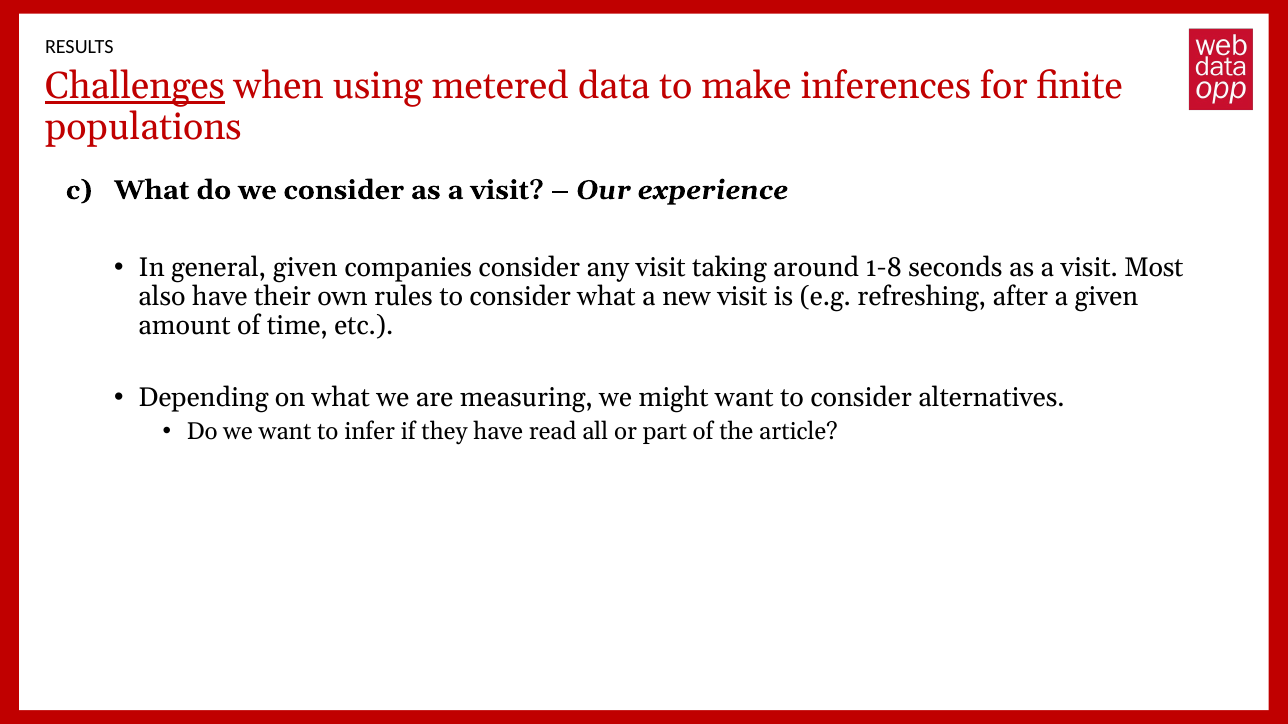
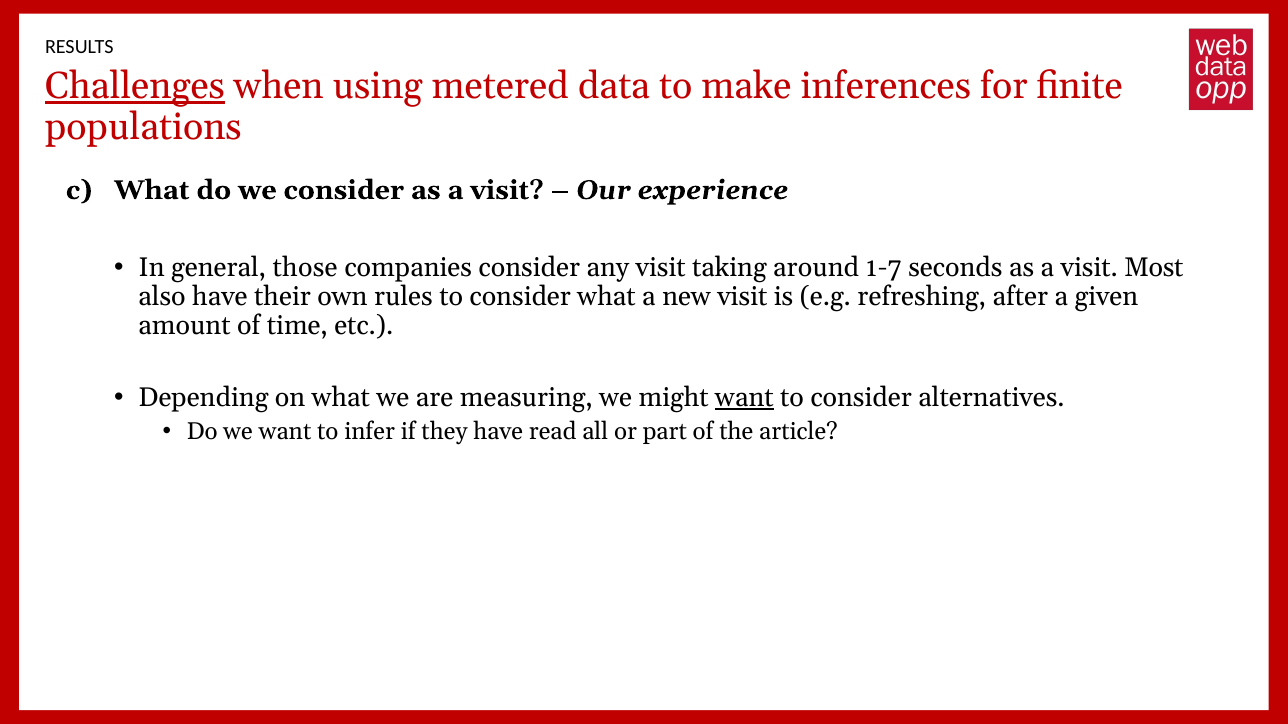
general given: given -> those (305, 268)
1-8: 1-8 -> 1-7 (884, 268)
want underline: none -> present (744, 398)
